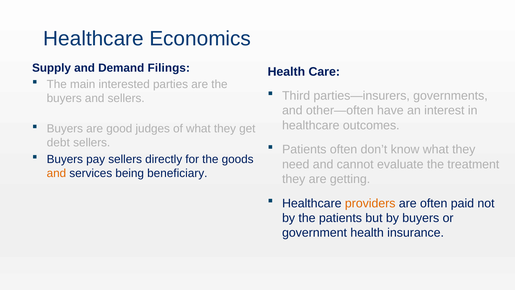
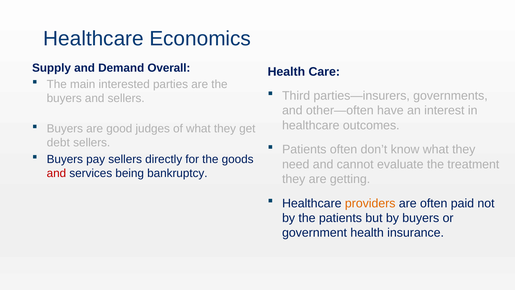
Filings: Filings -> Overall (169, 68)
and colour: orange -> red (56, 173)
beneficiary: beneficiary -> bankruptcy (177, 173)
